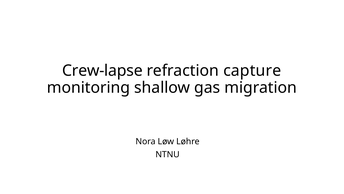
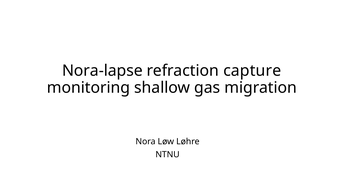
Crew-lapse: Crew-lapse -> Nora-lapse (102, 70)
